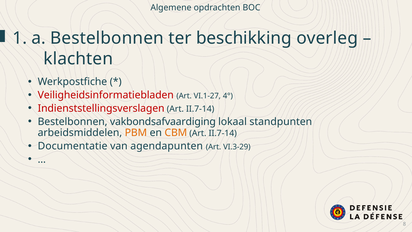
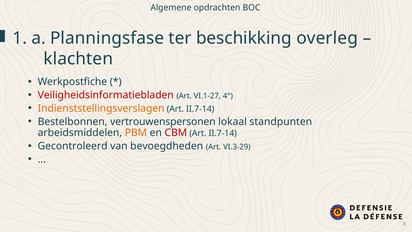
a Bestelbonnen: Bestelbonnen -> Planningsfase (107, 38)
Indienststellingsverslagen colour: red -> orange (101, 108)
vakbondsafvaardiging: vakbondsafvaardiging -> vertrouwenspersonen (163, 121)
CBM colour: orange -> red (176, 133)
Documentatie: Documentatie -> Gecontroleerd (73, 146)
agendapunten: agendapunten -> bevoegdheden (167, 146)
